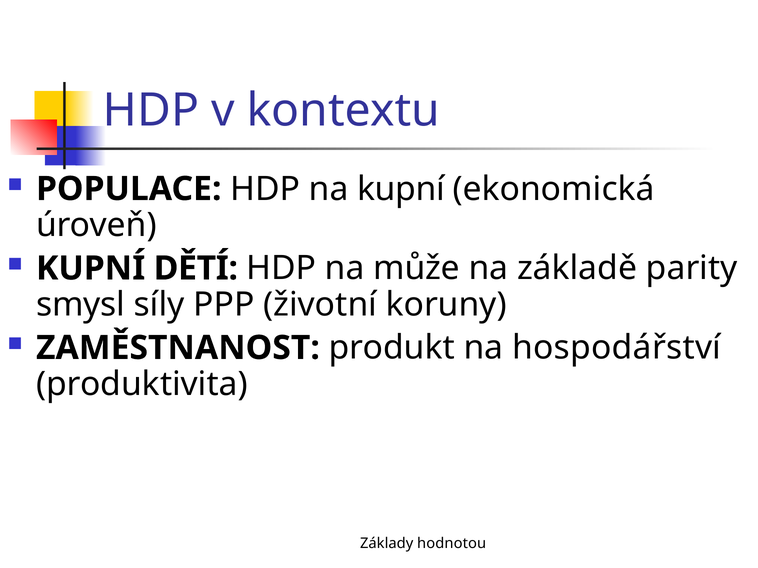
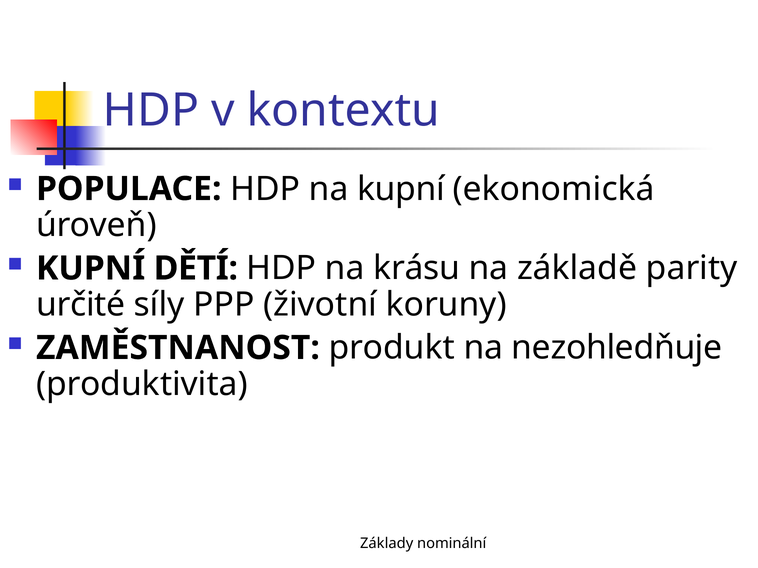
může: může -> krásu (417, 269)
smysl: smysl -> určité (81, 305)
hospodářství: hospodářství -> nezohledňuje (617, 348)
hodnotou: hodnotou -> nominální (452, 544)
